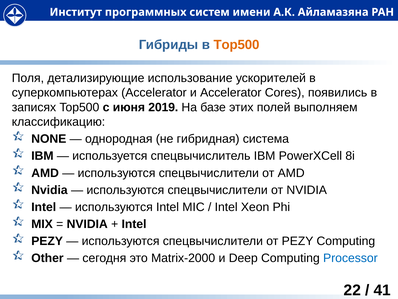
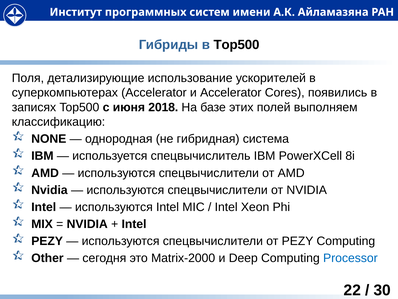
Top500 colour: orange -> black (237, 45)
2019: 2019 -> 2018 (163, 107)
41: 41 -> 30 (382, 290)
